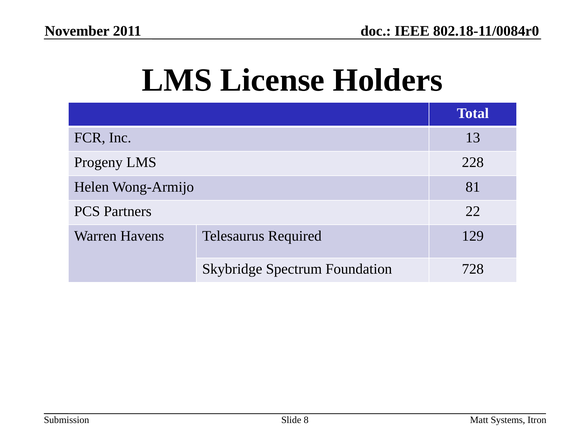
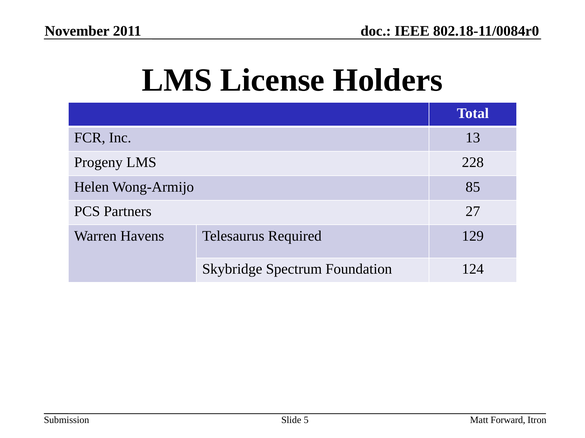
81: 81 -> 85 (473, 187)
22: 22 -> 27 (473, 212)
728: 728 -> 124 (473, 269)
Systems: Systems -> Forward (508, 421)
8: 8 -> 5 (306, 421)
